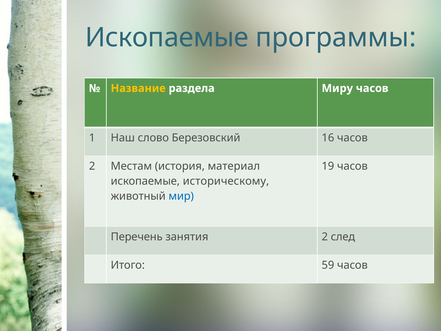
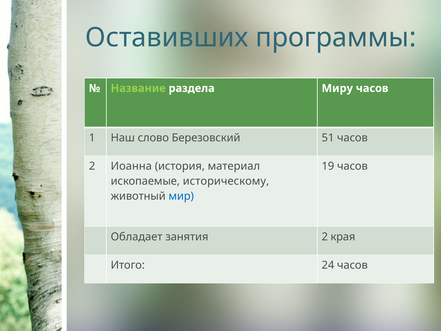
Ископаемые: Ископаемые -> Оставивших (167, 38)
Название colour: yellow -> light green (138, 88)
16: 16 -> 51 (328, 138)
Местам: Местам -> Иоанна (131, 166)
Перечень: Перечень -> Обладает (137, 237)
след: след -> края (343, 237)
59: 59 -> 24 (328, 265)
